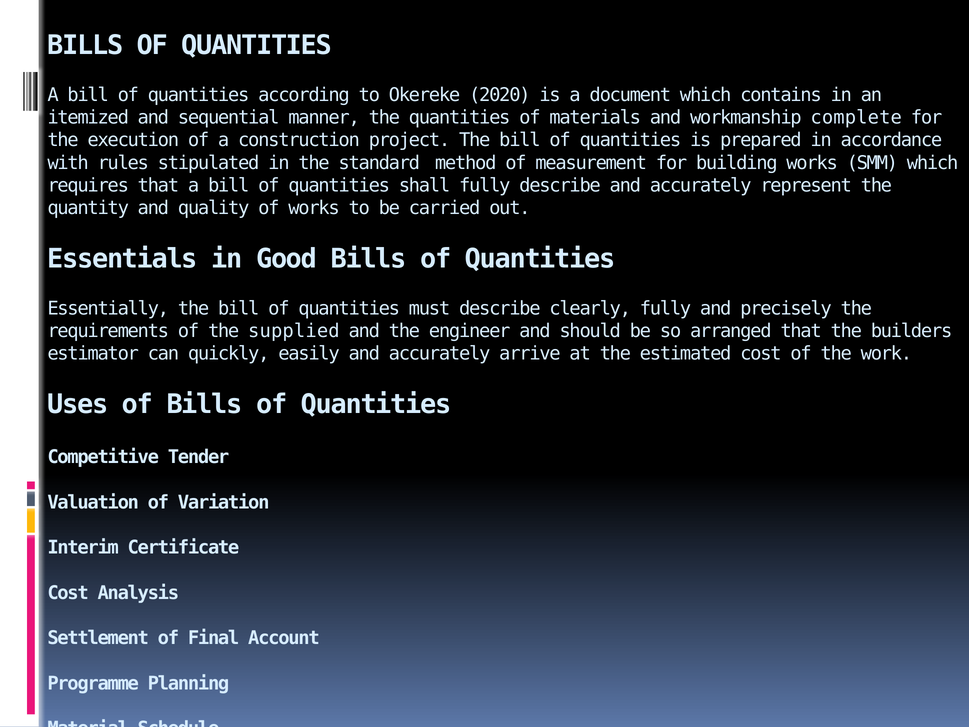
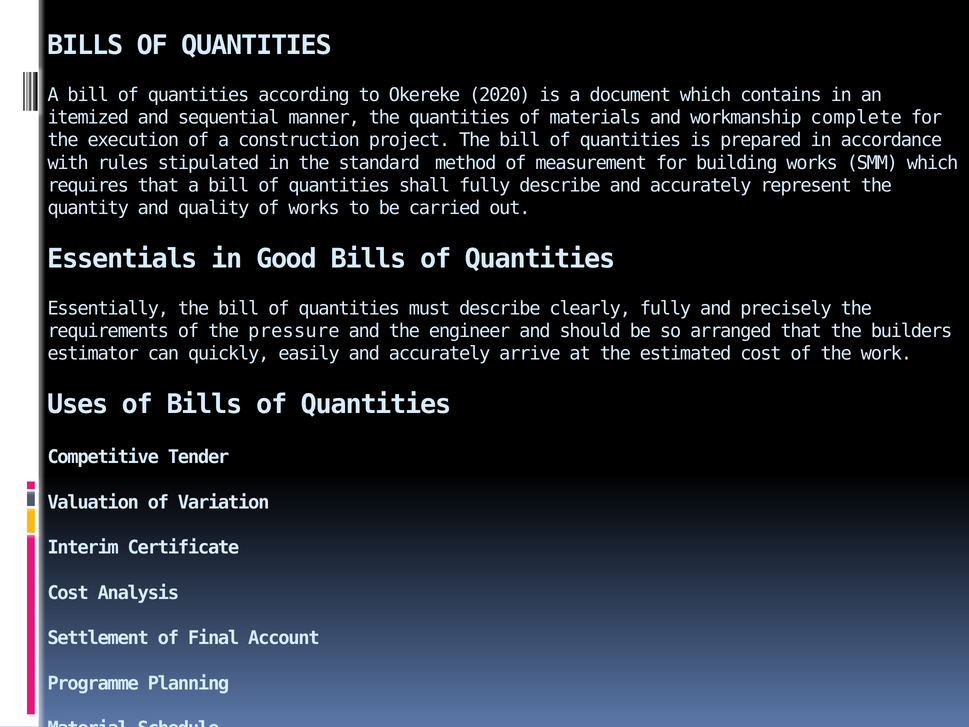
supplied: supplied -> pressure (294, 331)
